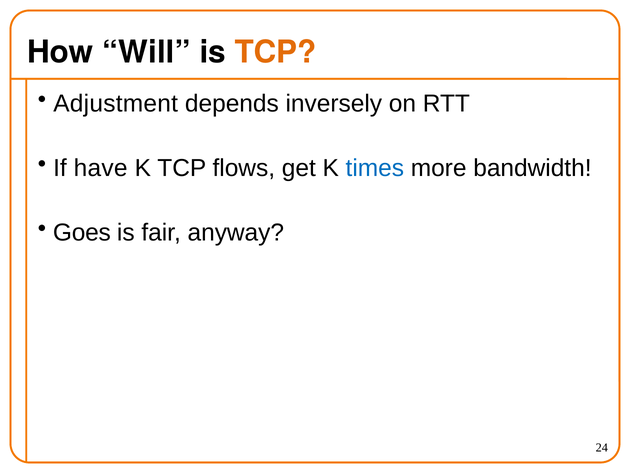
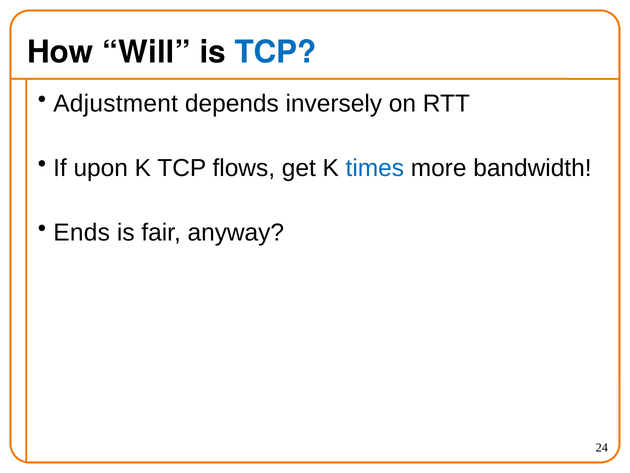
TCP colour: orange -> blue (275, 52)
have: have -> upon (101, 168)
Goes: Goes -> Ends (82, 232)
